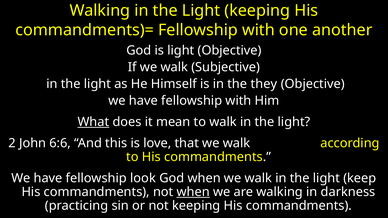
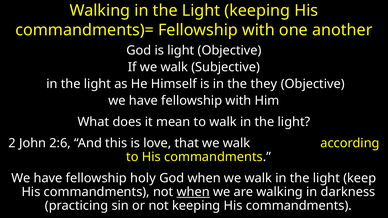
What underline: present -> none (93, 122)
6:6: 6:6 -> 2:6 (60, 143)
look: look -> holy (143, 178)
